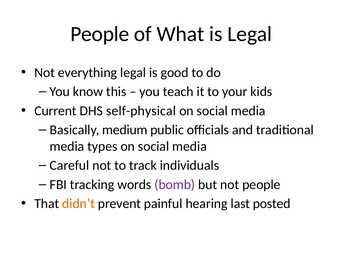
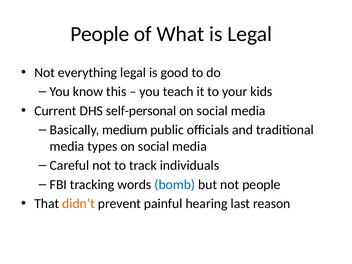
self-physical: self-physical -> self-personal (141, 111)
bomb colour: purple -> blue (175, 185)
posted: posted -> reason (272, 204)
